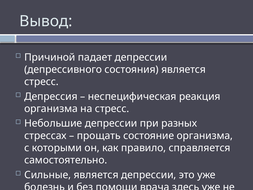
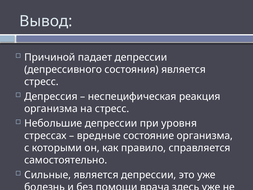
разных: разных -> уровня (179, 123)
прощать: прощать -> вредные (99, 135)
